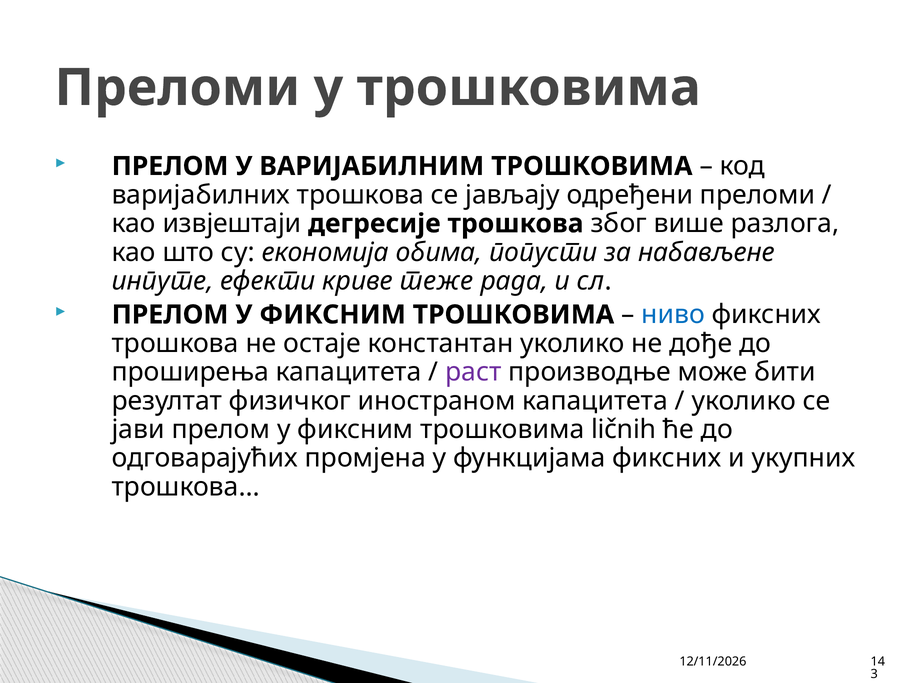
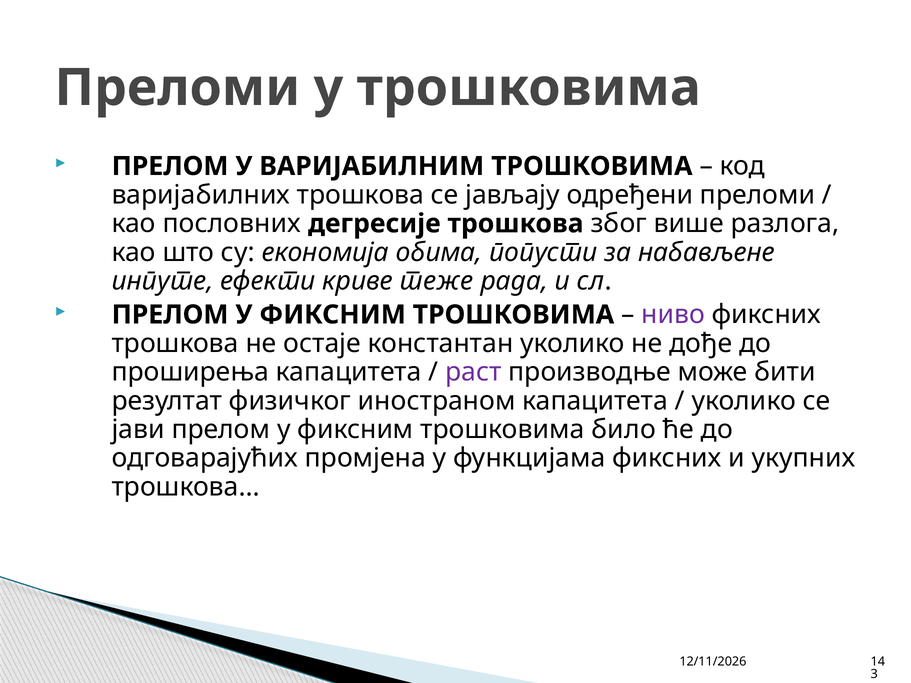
извјештаји: извјештаји -> пословних (232, 224)
ниво colour: blue -> purple (673, 315)
ličnih: ličnih -> било (623, 430)
